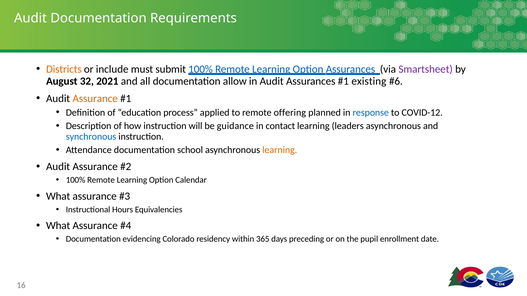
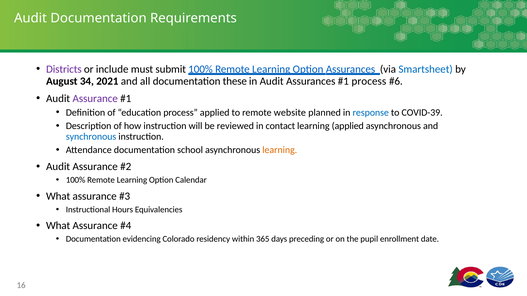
Districts colour: orange -> purple (64, 69)
Smartsheet colour: purple -> blue (426, 69)
32: 32 -> 34 (87, 81)
allow: allow -> these (235, 81)
existing: existing -> process (369, 81)
Assurance colour: orange -> purple (95, 99)
offering: offering -> website (290, 113)
COVID-12: COVID-12 -> COVID-39 (422, 113)
guidance: guidance -> reviewed (235, 126)
learning leaders: leaders -> applied (348, 126)
